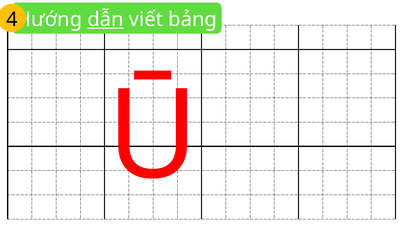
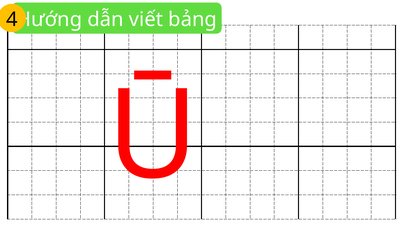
dẫn underline: present -> none (106, 20)
